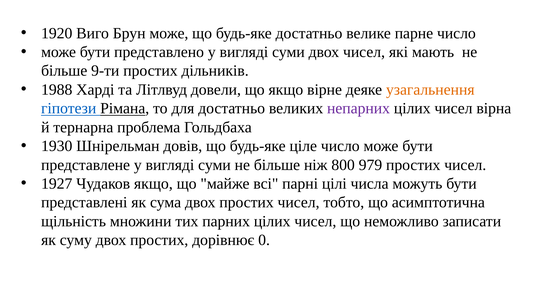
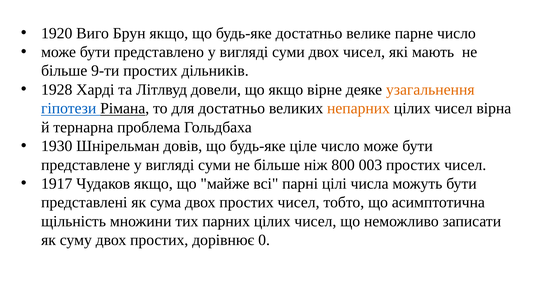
Брун може: може -> якщо (169, 33)
1988: 1988 -> 1928 (57, 90)
непарних colour: purple -> orange (358, 108)
979: 979 -> 003 (370, 165)
1927: 1927 -> 1917 (57, 184)
